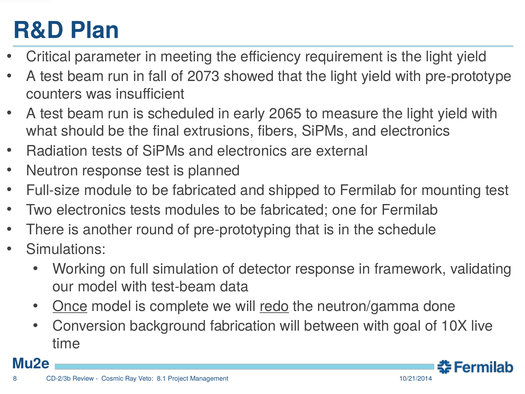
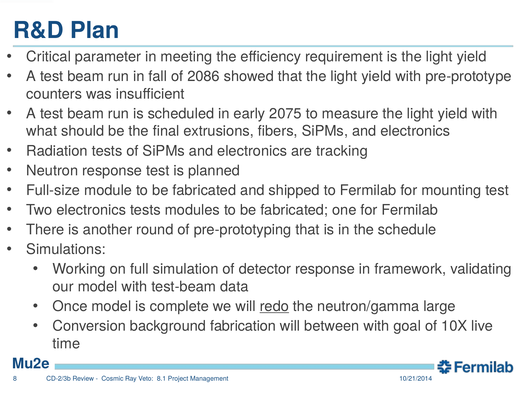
2073: 2073 -> 2086 (204, 76)
2065: 2065 -> 2075 (286, 114)
external: external -> tracking (342, 151)
Once underline: present -> none (70, 306)
done: done -> large (439, 306)
